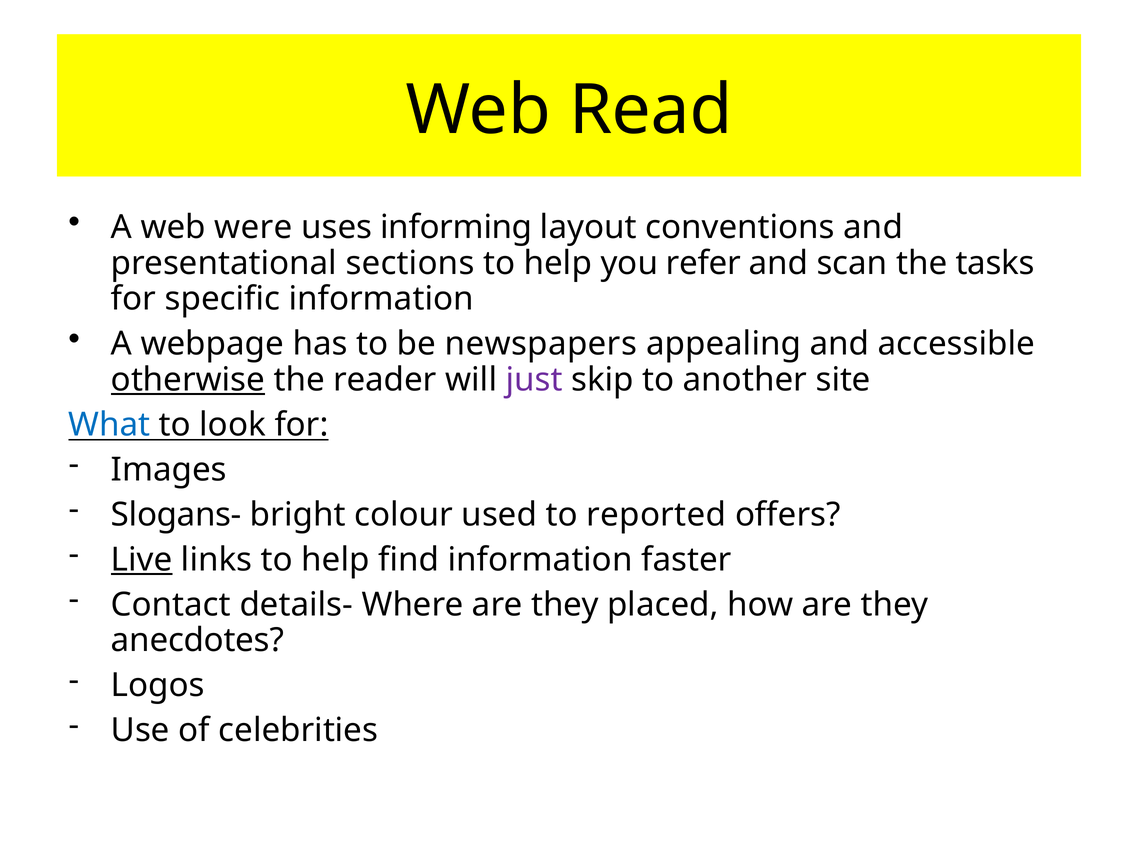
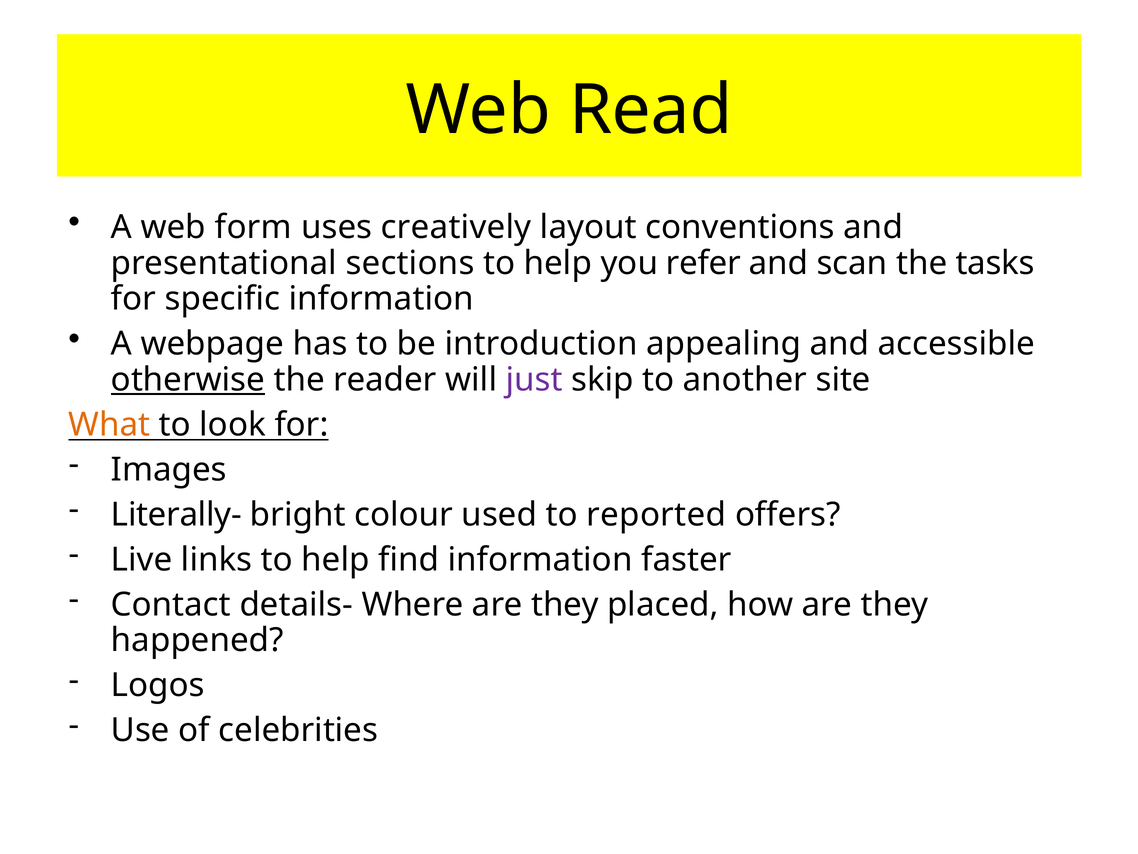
were: were -> form (253, 227)
informing: informing -> creatively (456, 227)
newspapers: newspapers -> introduction (541, 344)
What colour: blue -> orange (109, 424)
Slogans-: Slogans- -> Literally- (176, 514)
Live underline: present -> none (142, 559)
anecdotes: anecdotes -> happened (197, 640)
